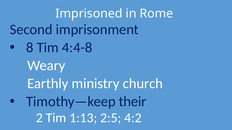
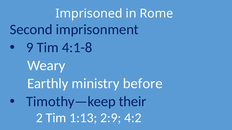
8: 8 -> 9 (30, 48)
4:4-8: 4:4-8 -> 4:1-8 (77, 48)
church: church -> before (143, 84)
2:5: 2:5 -> 2:9 (111, 118)
